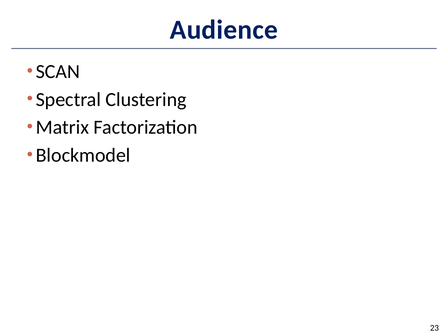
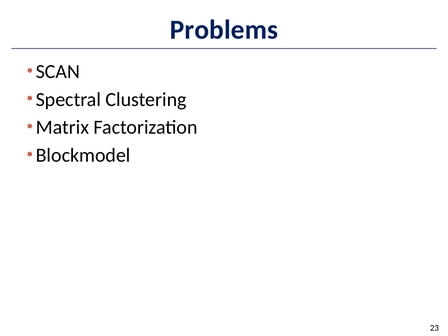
Audience: Audience -> Problems (224, 30)
